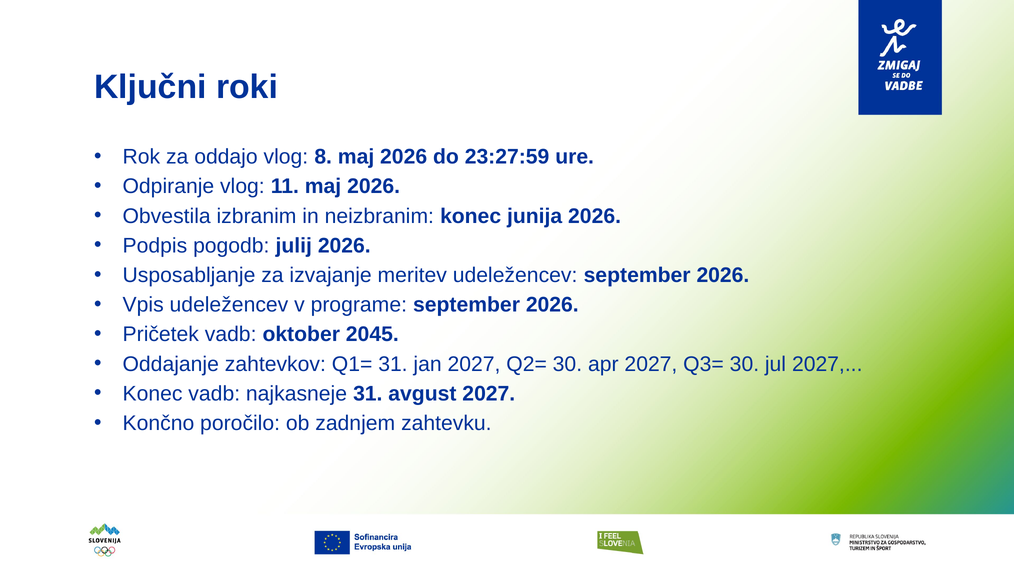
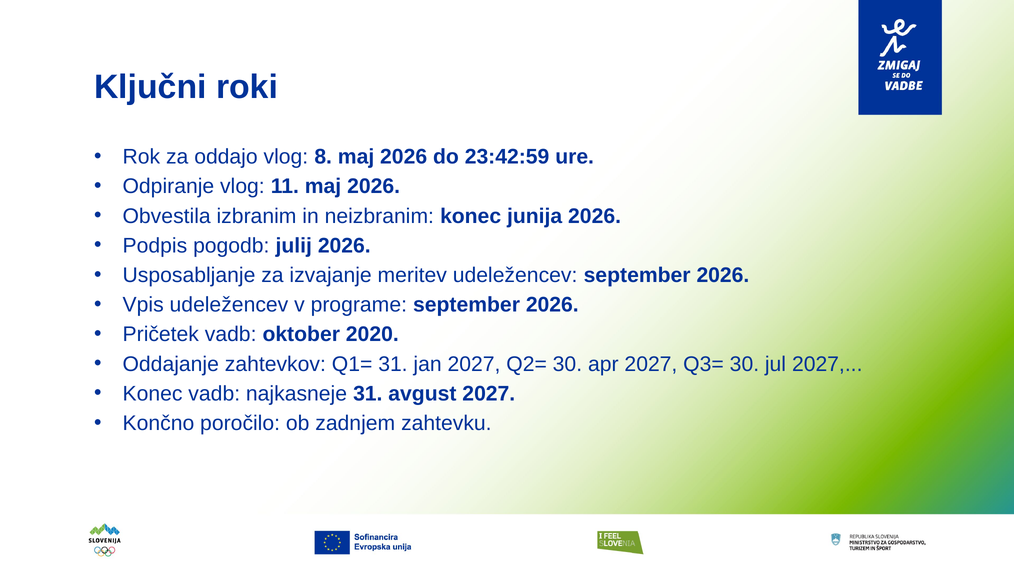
23:27:59: 23:27:59 -> 23:42:59 (507, 157)
2045: 2045 -> 2020 (372, 334)
